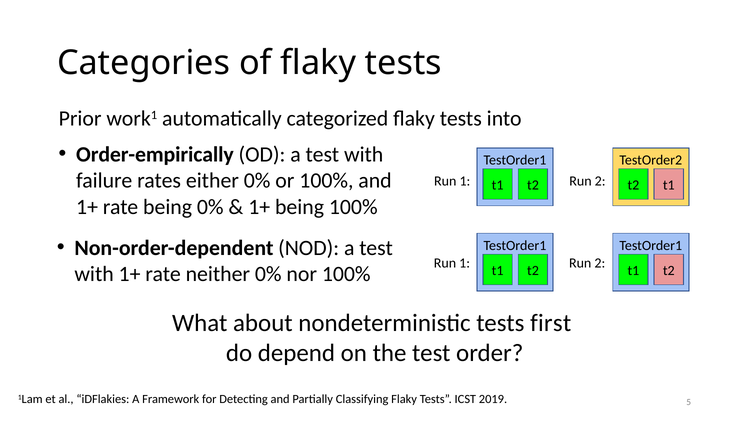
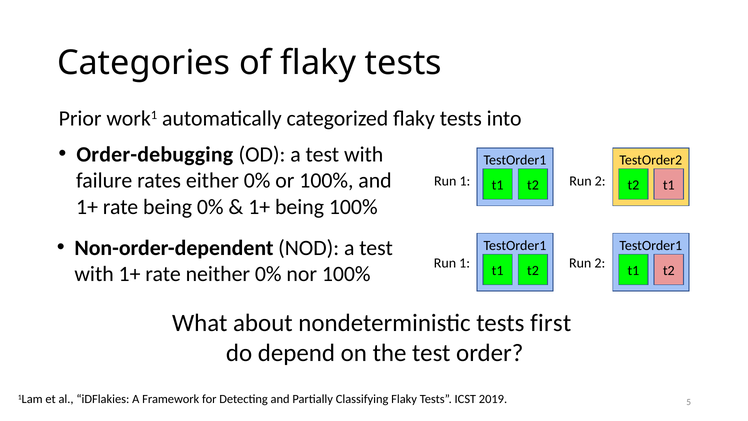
Order-empirically: Order-empirically -> Order-debugging (155, 154)
